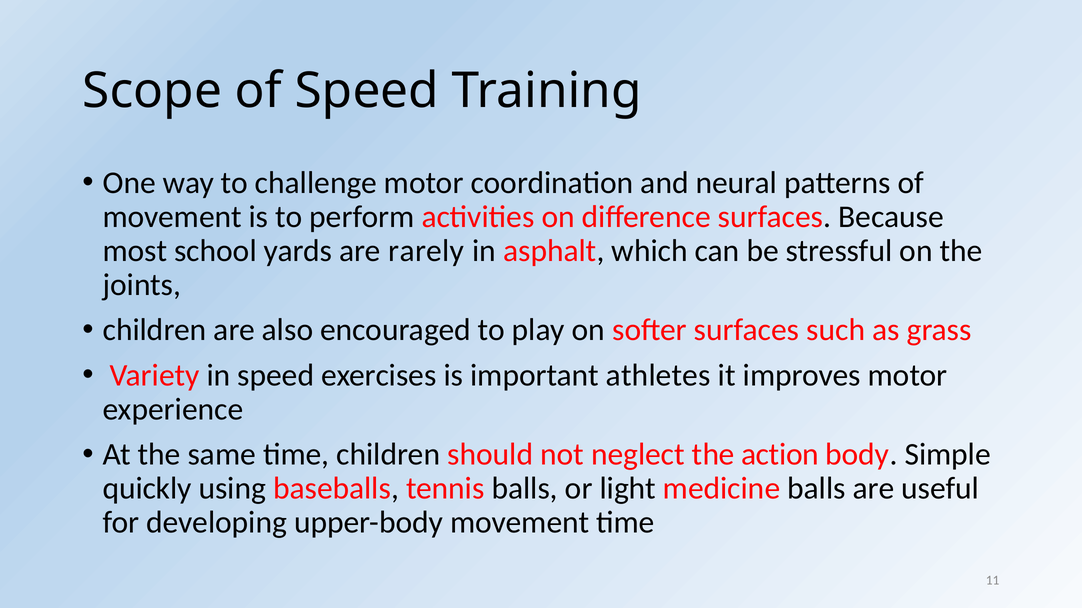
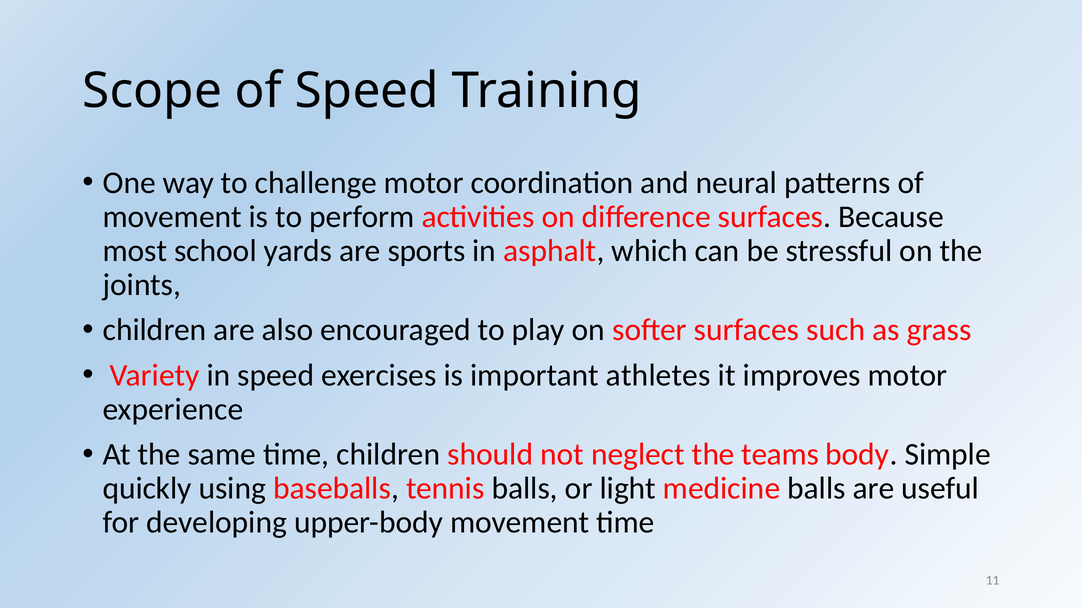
rarely: rarely -> sports (427, 251)
action: action -> teams (780, 455)
